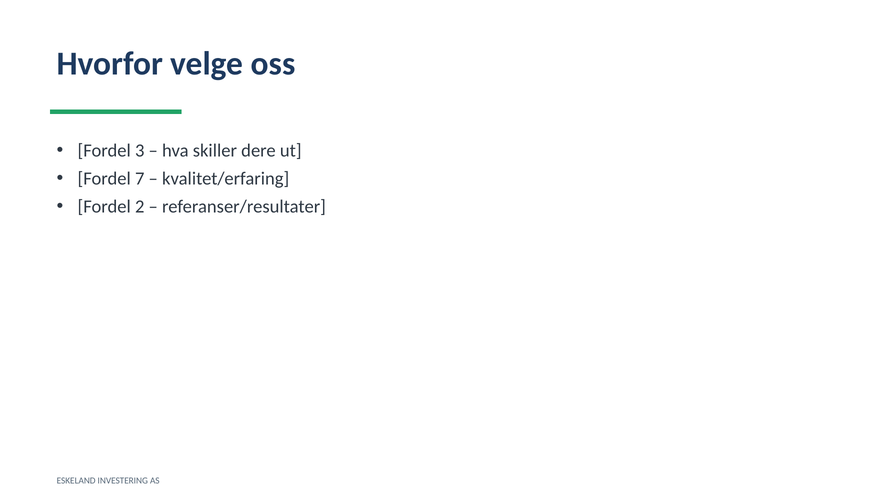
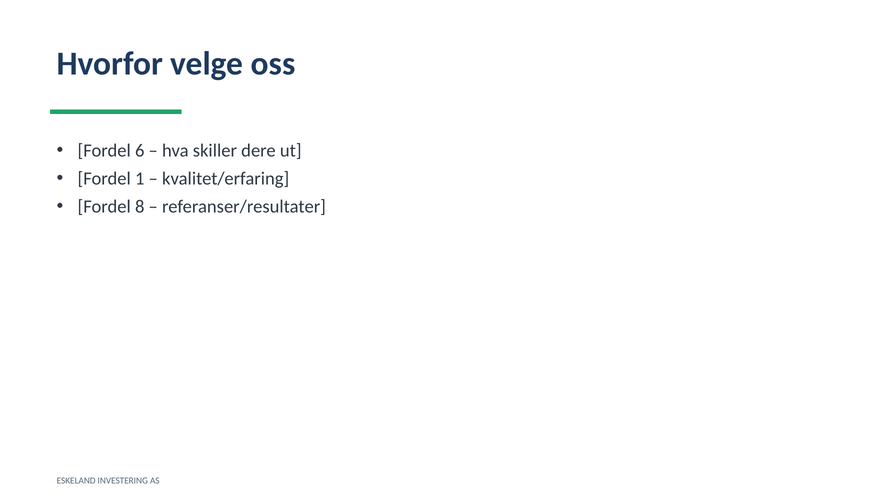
3: 3 -> 6 (140, 151)
7: 7 -> 1 (140, 179)
2: 2 -> 8 (140, 207)
